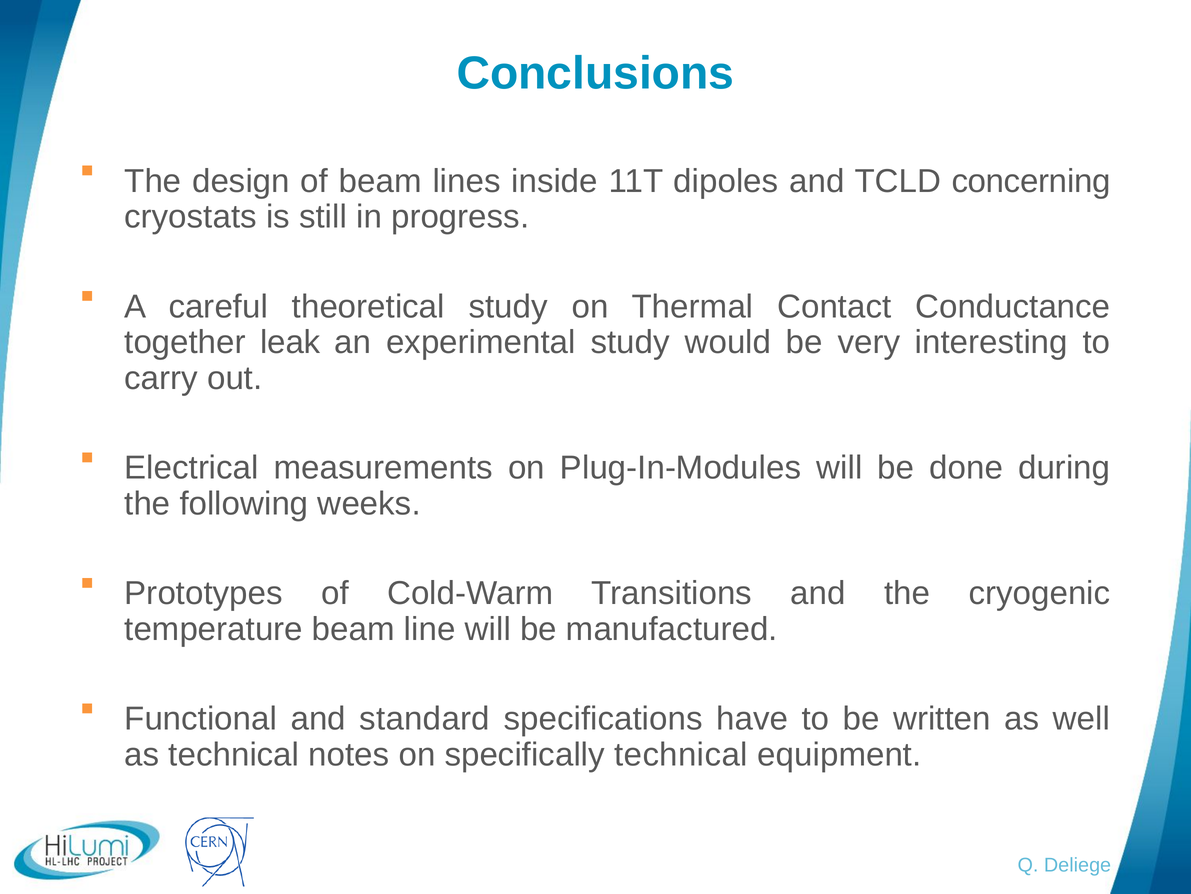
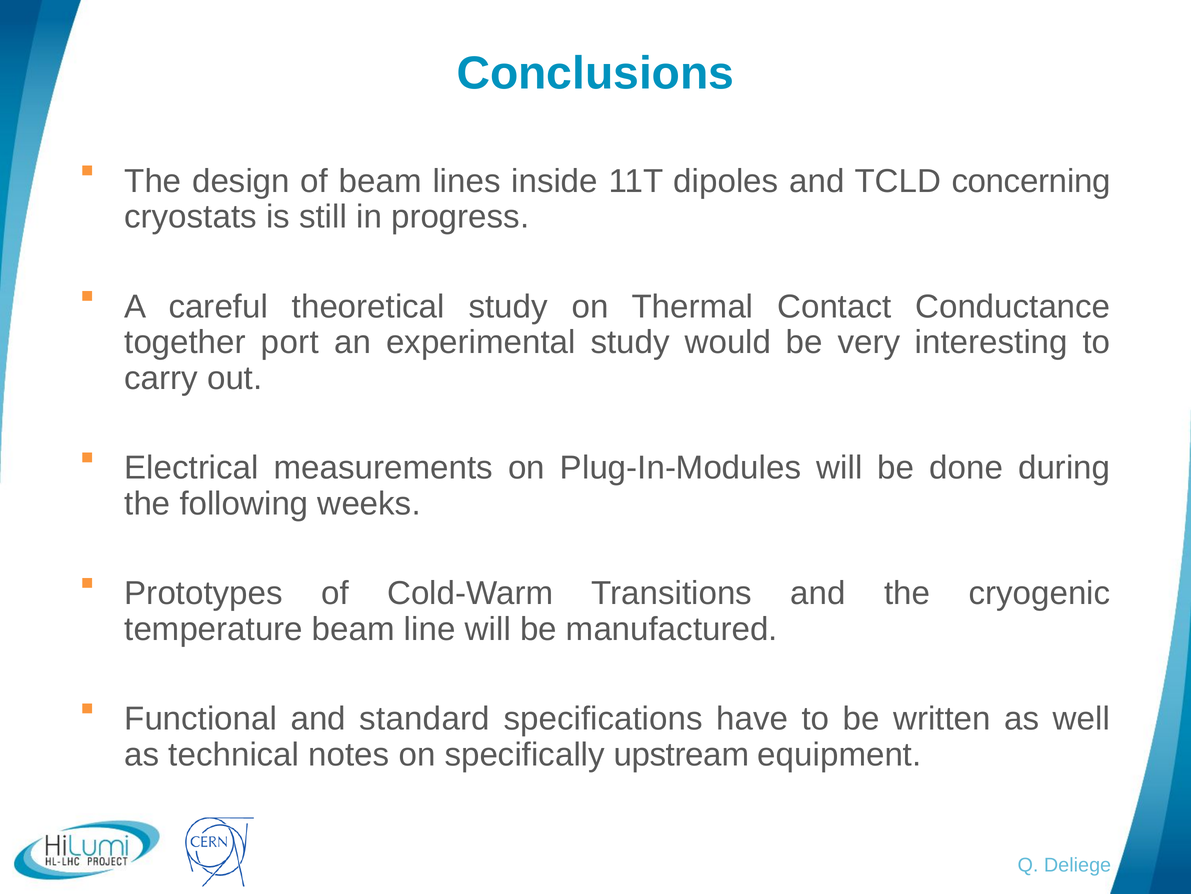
leak: leak -> port (290, 342)
specifically technical: technical -> upstream (681, 754)
